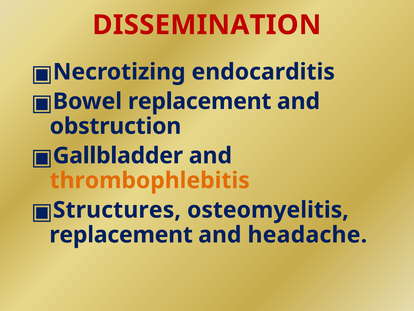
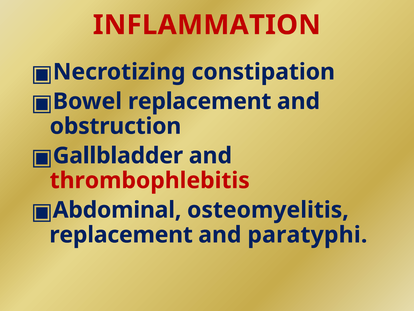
DISSEMINATION: DISSEMINATION -> INFLAMMATION (207, 25)
endocarditis: endocarditis -> constipation (263, 72)
thrombophlebitis colour: orange -> red (150, 180)
Structures: Structures -> Abdominal (117, 210)
headache: headache -> paratyphi (307, 235)
